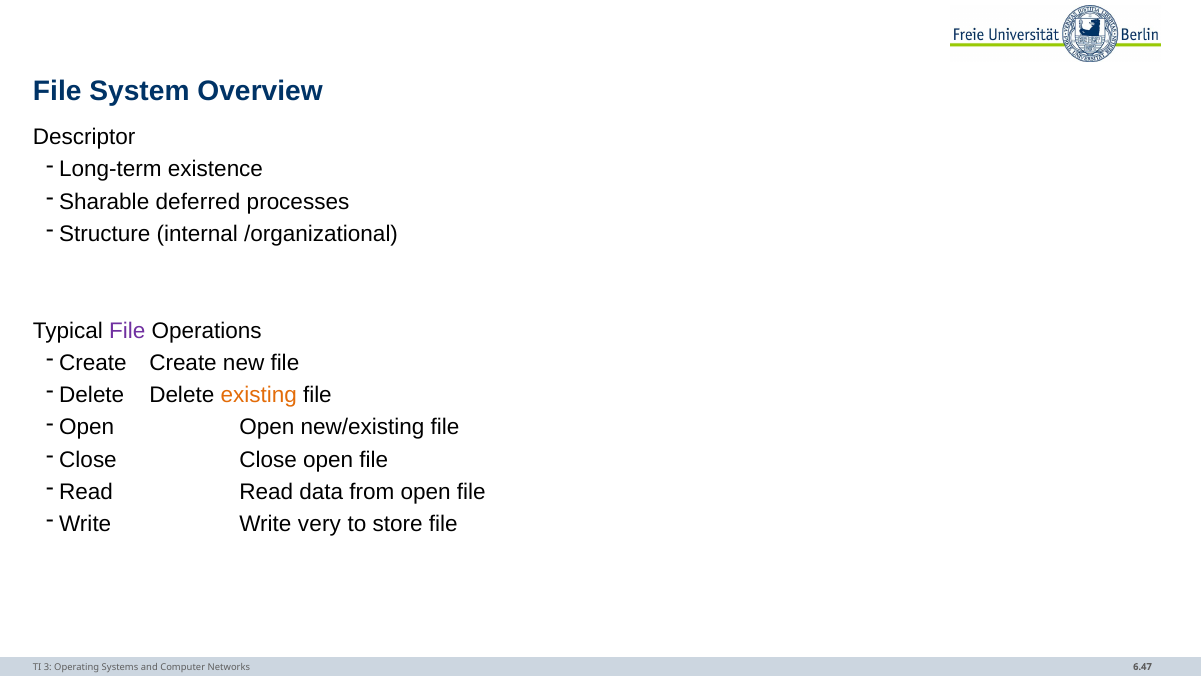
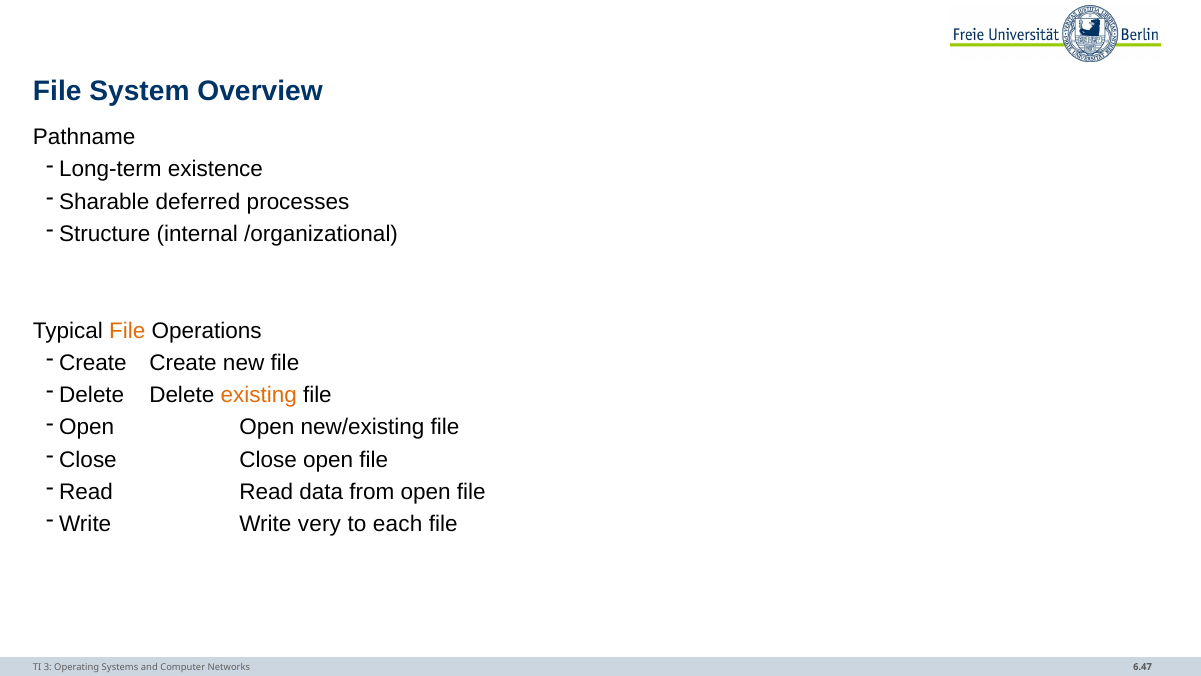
Descriptor: Descriptor -> Pathname (84, 137)
File colour: purple -> orange (127, 330)
store: store -> each (398, 524)
